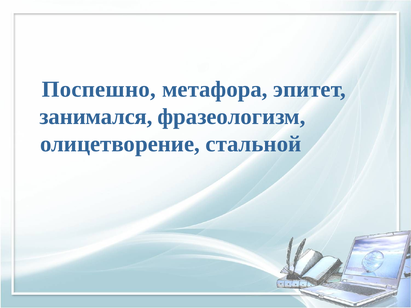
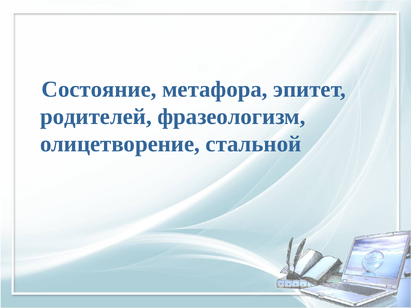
Поспешно: Поспешно -> Состояние (99, 89)
занимался: занимался -> родителей (96, 117)
